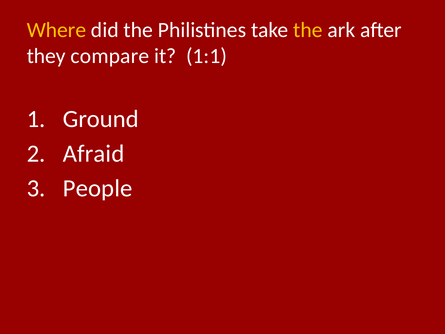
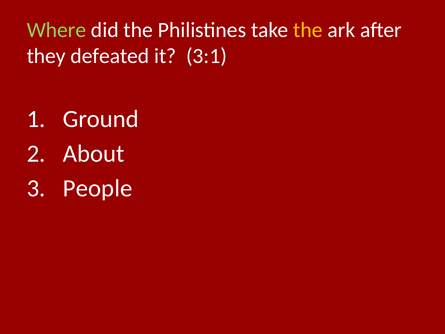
Where colour: yellow -> light green (56, 30)
compare: compare -> defeated (110, 56)
1:1: 1:1 -> 3:1 (207, 56)
Afraid: Afraid -> About (94, 153)
